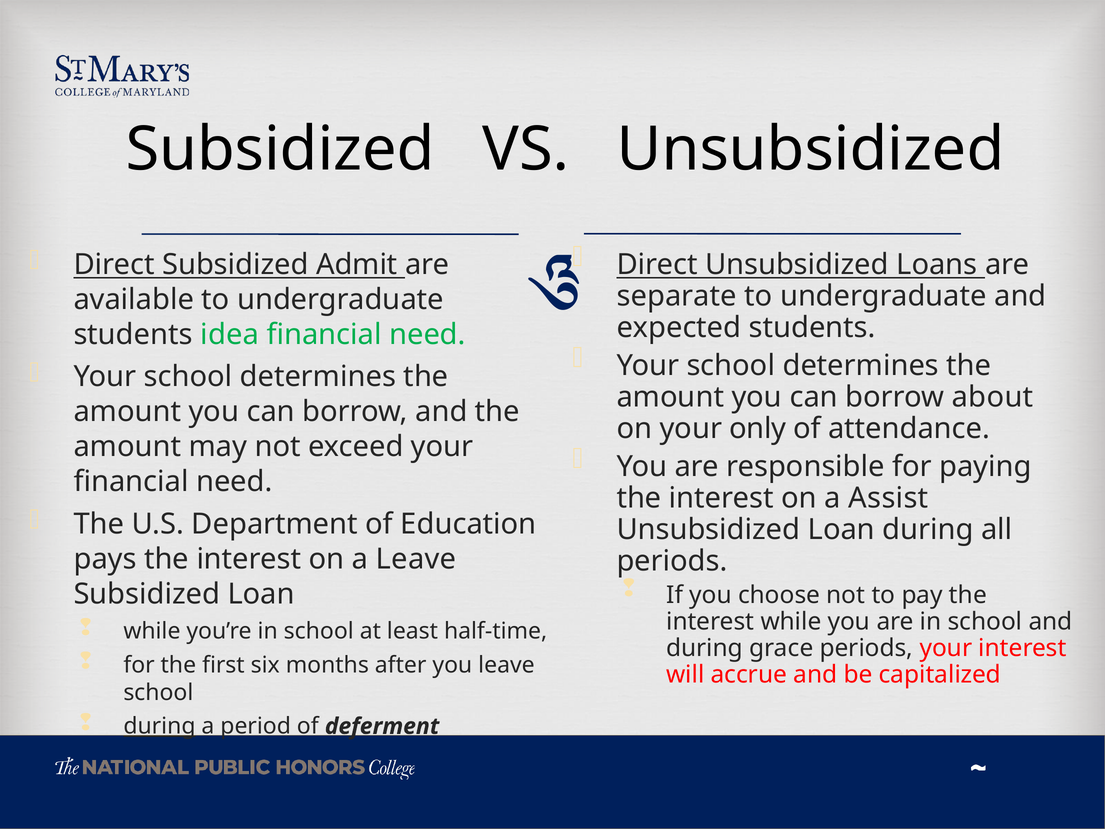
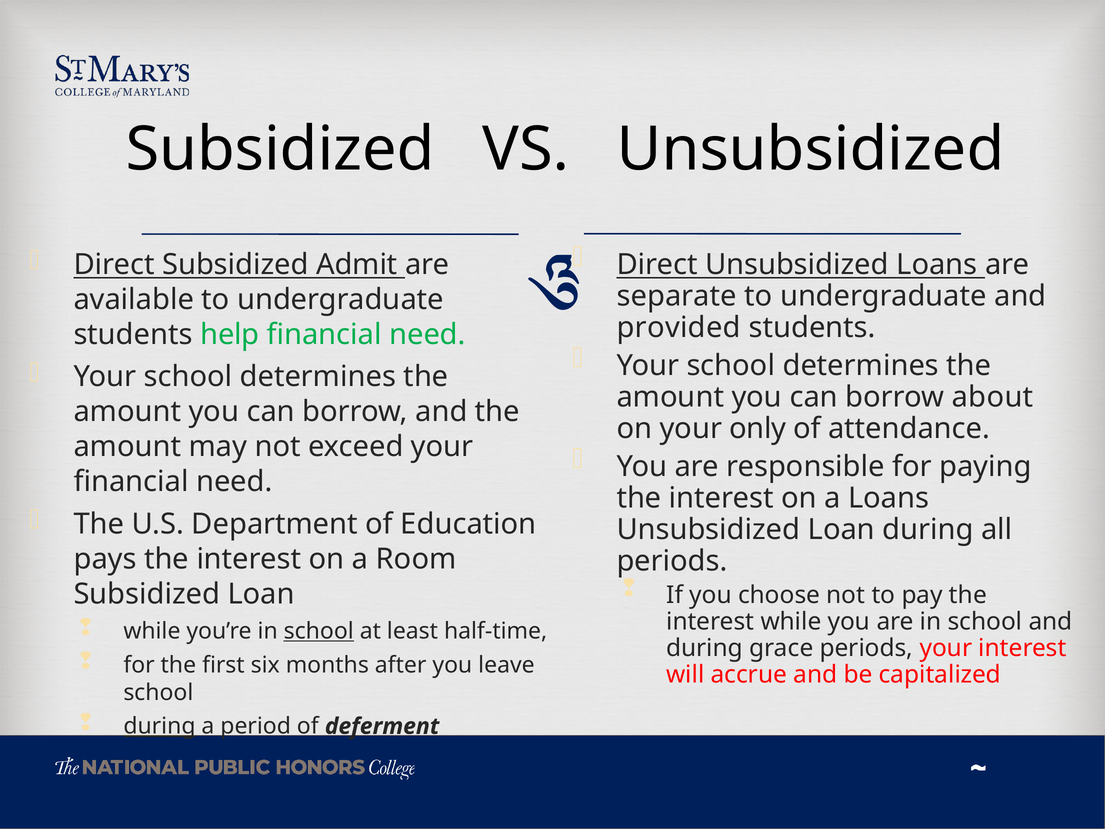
expected: expected -> provided (679, 327)
idea: idea -> help (230, 334)
a Assist: Assist -> Loans (889, 498)
a Leave: Leave -> Room (416, 559)
school underline: none -> present (319, 631)
